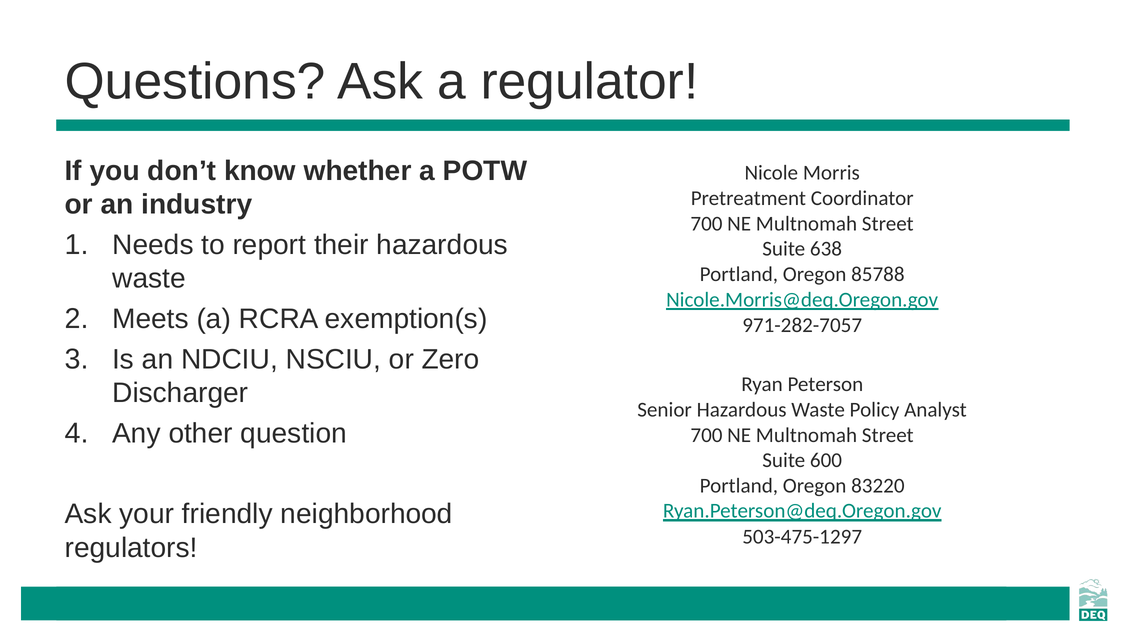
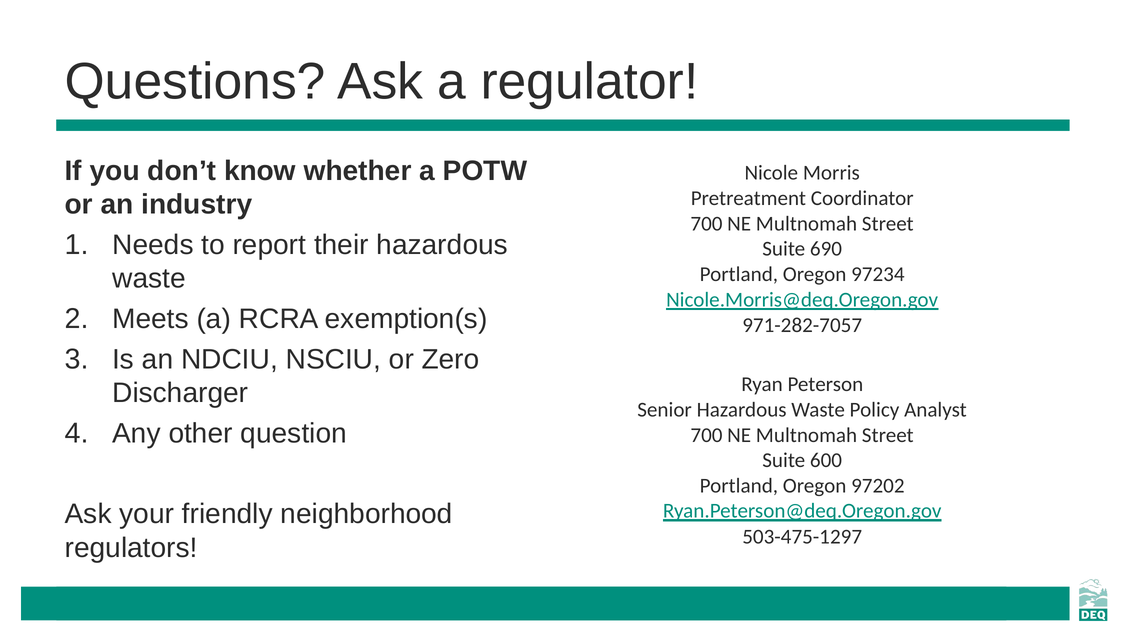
638: 638 -> 690 (826, 249)
85788: 85788 -> 97234 (878, 274)
83220: 83220 -> 97202 (878, 486)
